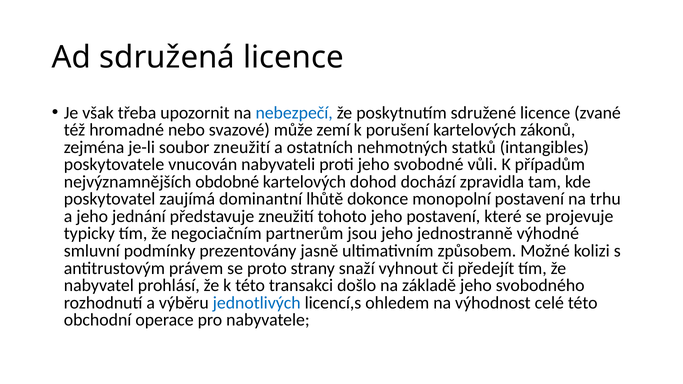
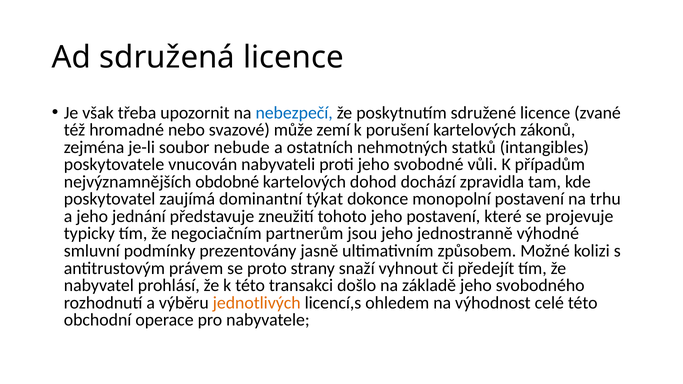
soubor zneužití: zneužití -> nebude (242, 147)
lhůtě: lhůtě -> týkat (325, 199)
jednotlivých colour: blue -> orange (257, 303)
